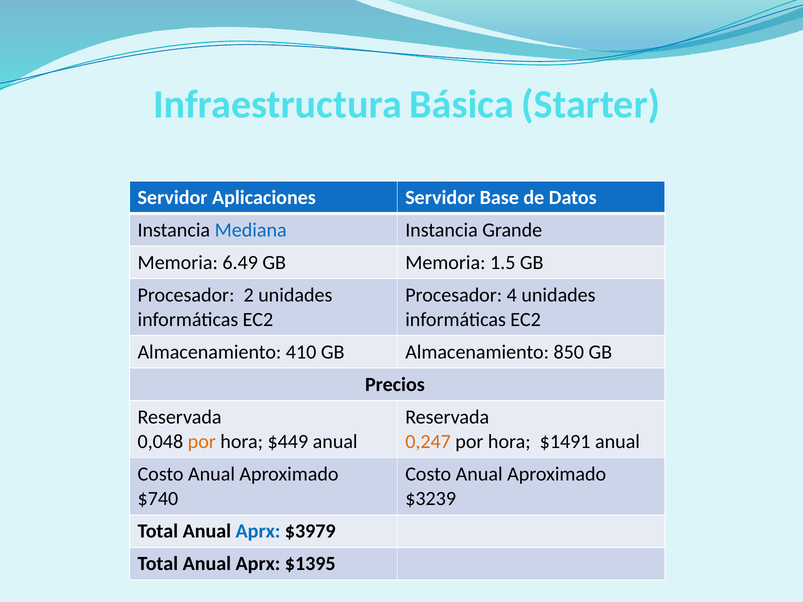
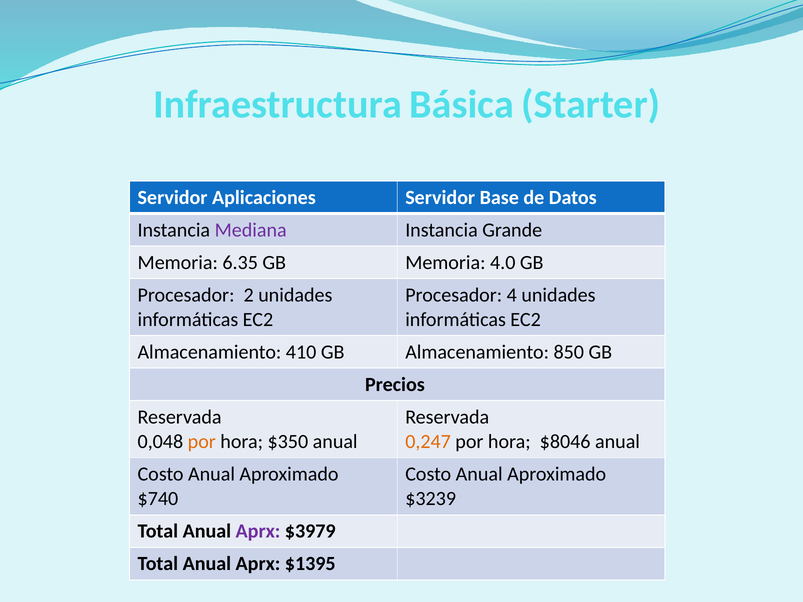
Mediana colour: blue -> purple (251, 230)
6.49: 6.49 -> 6.35 (240, 263)
1.5: 1.5 -> 4.0 (503, 263)
$449: $449 -> $350 (288, 442)
$1491: $1491 -> $8046 (565, 442)
Aprx colour: blue -> purple (258, 532)
